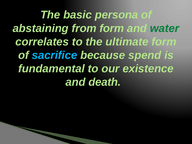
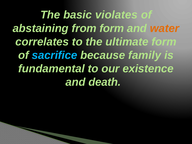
persona: persona -> violates (116, 15)
water colour: green -> orange (165, 28)
spend: spend -> family (145, 55)
